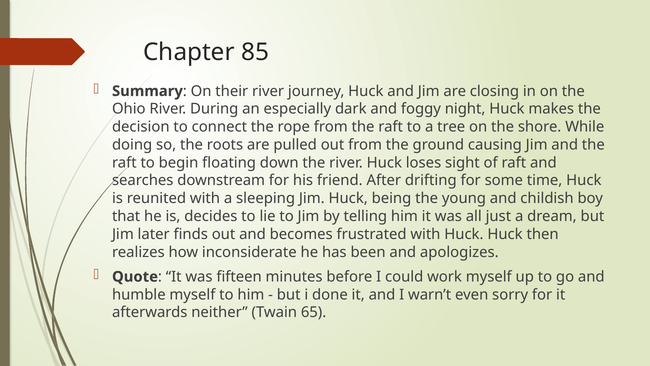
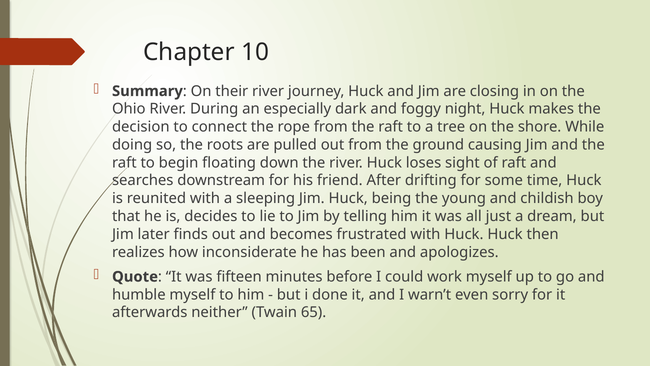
85: 85 -> 10 (255, 52)
